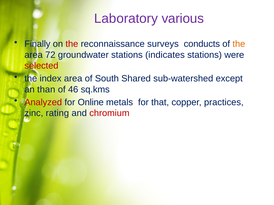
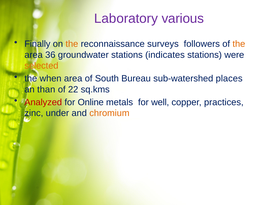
the colour: red -> orange (72, 44)
conducts: conducts -> followers (202, 44)
72: 72 -> 36 (50, 55)
selected colour: red -> orange (41, 66)
index: index -> when (51, 79)
Shared: Shared -> Bureau (136, 79)
except: except -> places (229, 79)
46: 46 -> 22 (73, 90)
that: that -> well (160, 102)
rating: rating -> under (57, 113)
chromium colour: red -> orange (109, 113)
